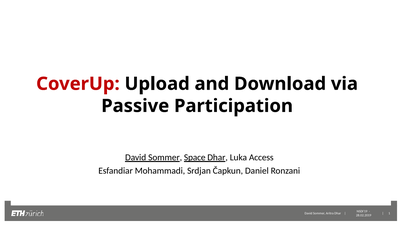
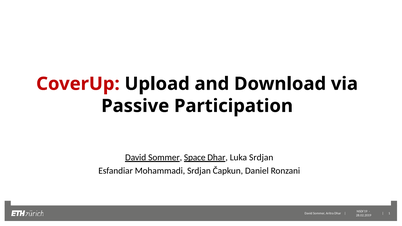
Luka Access: Access -> Srdjan (261, 158)
